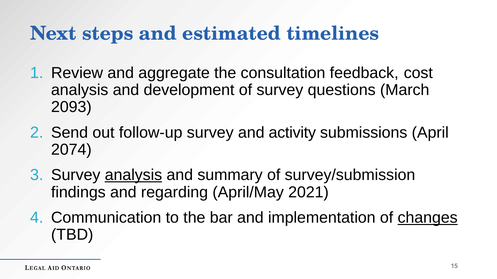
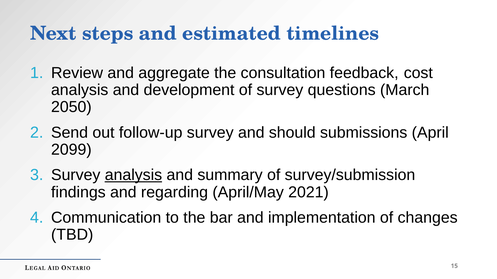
2093: 2093 -> 2050 (71, 107)
activity: activity -> should (292, 133)
2074: 2074 -> 2099 (71, 150)
changes underline: present -> none (428, 218)
